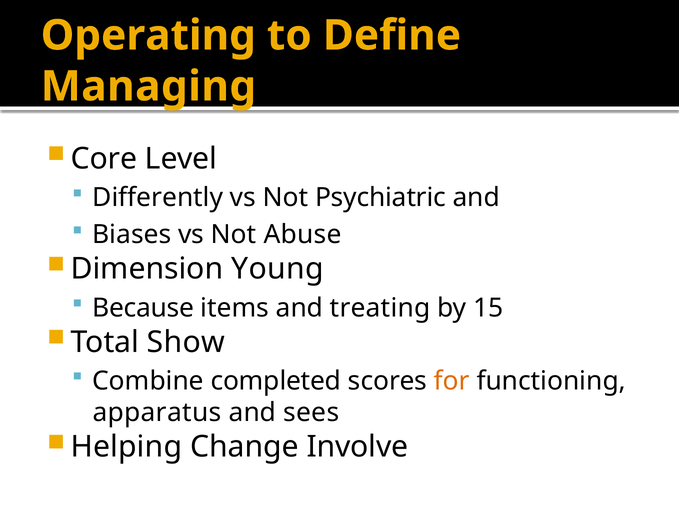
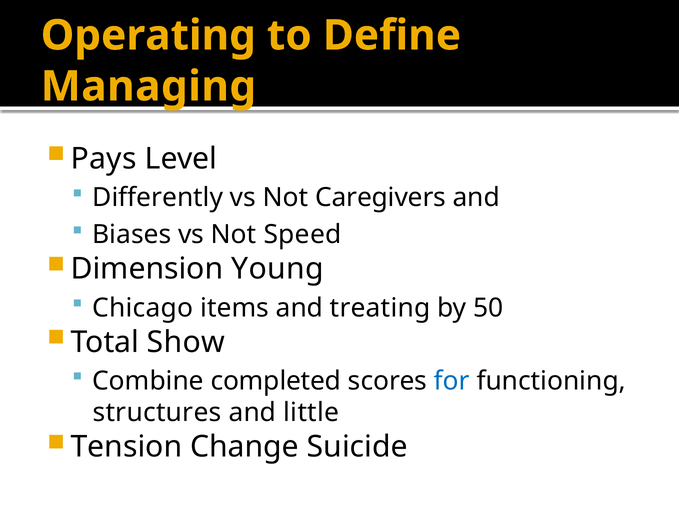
Core: Core -> Pays (104, 159)
Psychiatric: Psychiatric -> Caregivers (380, 198)
Abuse: Abuse -> Speed (303, 235)
Because: Because -> Chicago (143, 308)
15: 15 -> 50 (488, 308)
for colour: orange -> blue (452, 381)
apparatus: apparatus -> structures (157, 413)
sees: sees -> little (311, 413)
Helping: Helping -> Tension (126, 447)
Involve: Involve -> Suicide (357, 447)
